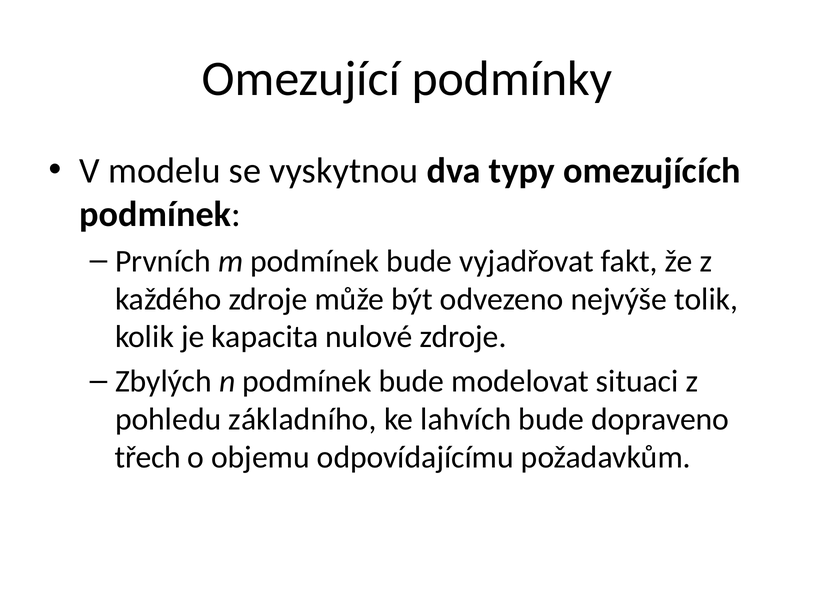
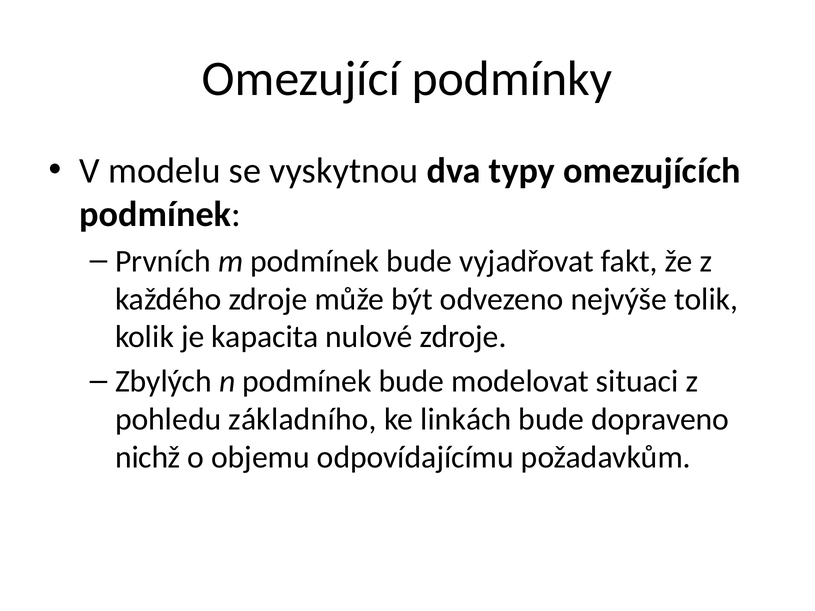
lahvích: lahvích -> linkách (466, 419)
třech: třech -> nichž (148, 457)
